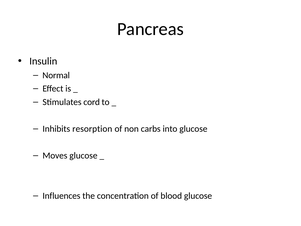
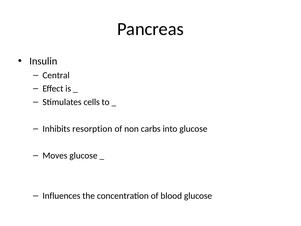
Normal: Normal -> Central (56, 75)
cord: cord -> cells (92, 102)
